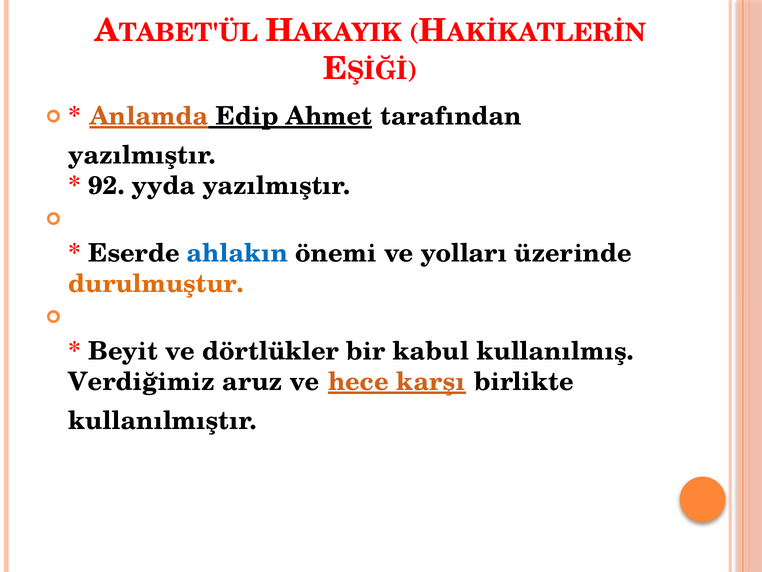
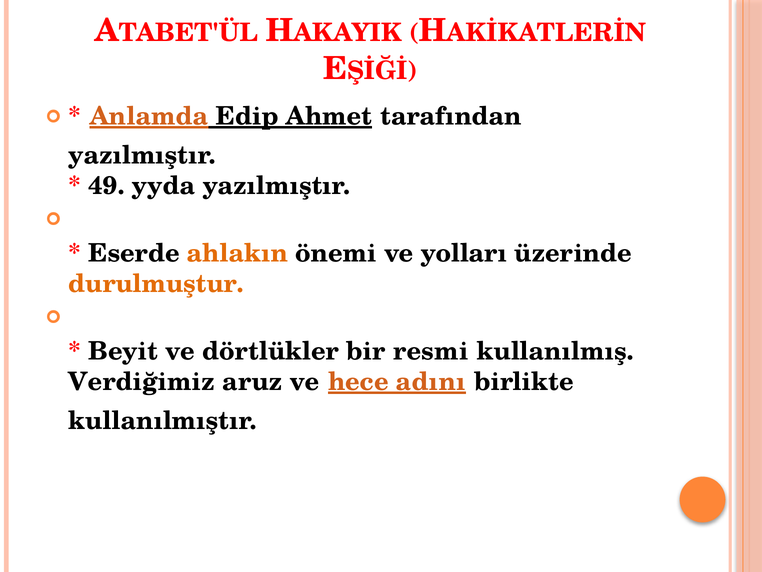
92: 92 -> 49 (107, 186)
ahlakın colour: blue -> orange (237, 253)
kabul: kabul -> resmi (431, 351)
karşı: karşı -> adını (431, 381)
